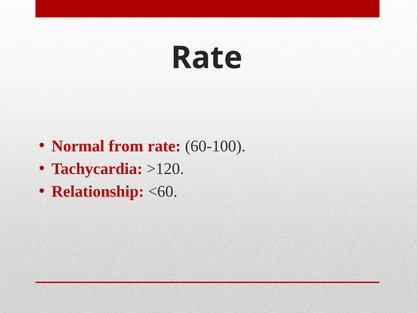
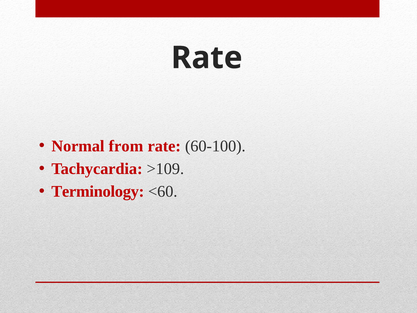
>120: >120 -> >109 (165, 169)
Relationship: Relationship -> Terminology (98, 191)
